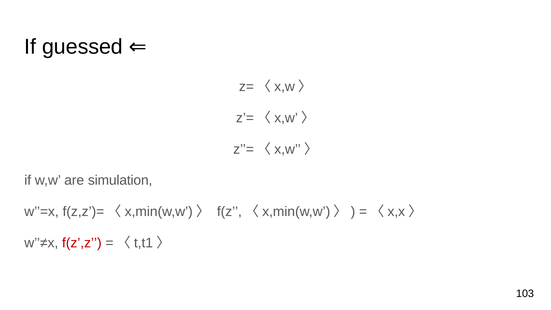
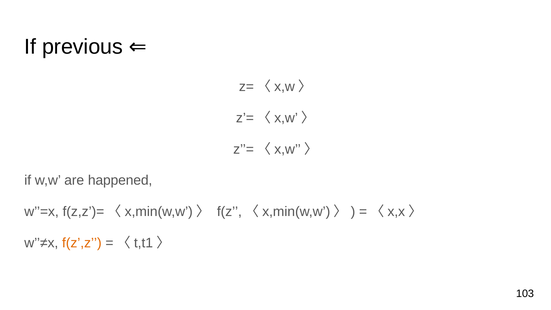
guessed: guessed -> previous (82, 47)
simulation: simulation -> happened (120, 180)
f(z’,z colour: red -> orange (82, 243)
